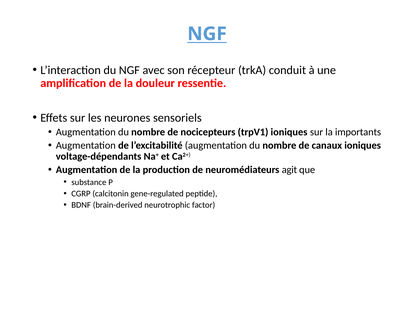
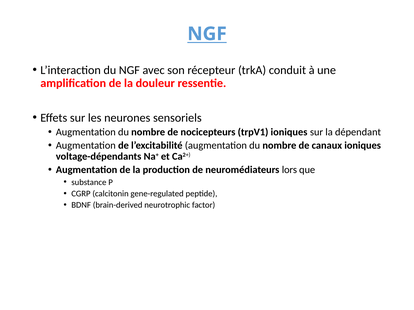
importants: importants -> dépendant (358, 132)
agit: agit -> lors (289, 170)
